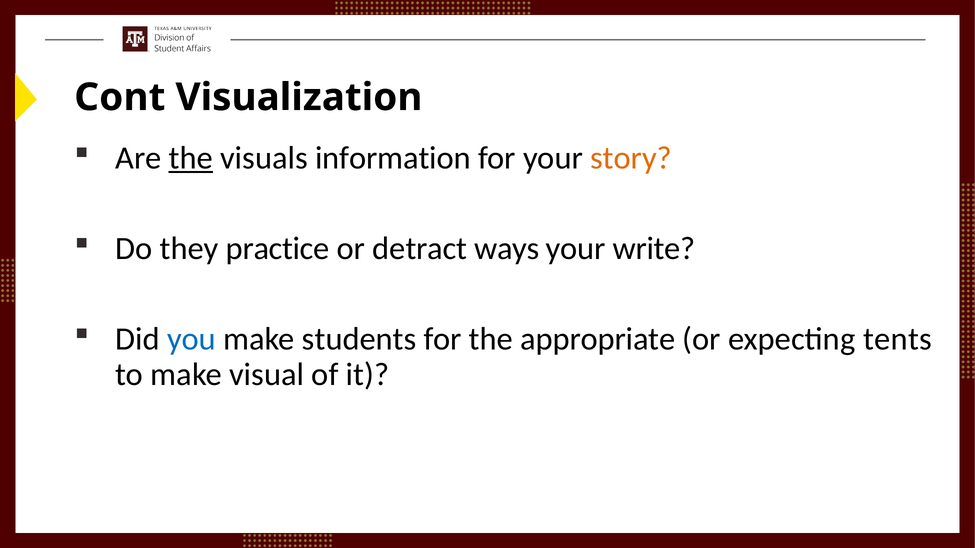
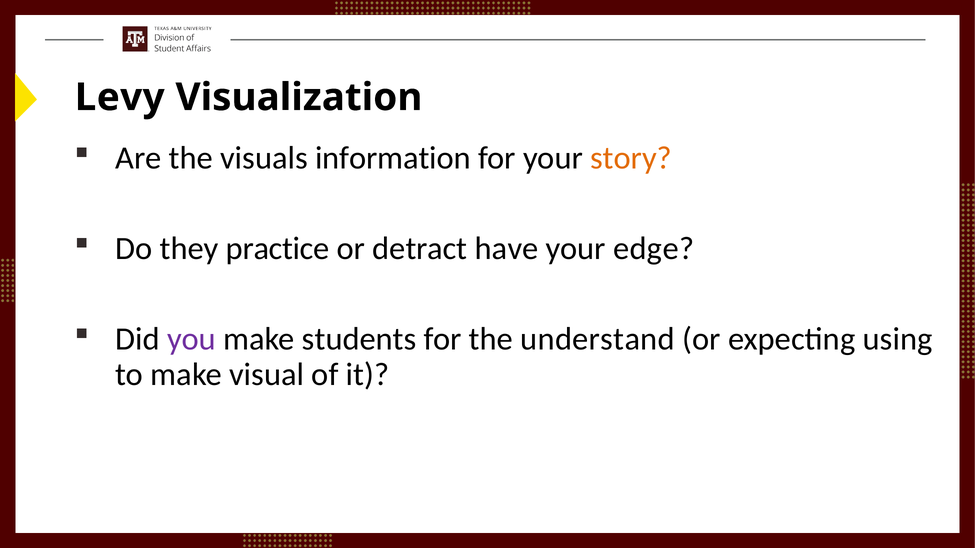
Cont: Cont -> Levy (120, 97)
the underline: present -> none (191, 158)
ways: ways -> have (507, 249)
write: write -> edge (654, 249)
you colour: blue -> purple (192, 339)
appropriate: appropriate -> understand (598, 339)
tents: tents -> using (898, 339)
